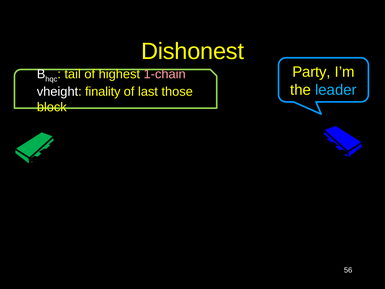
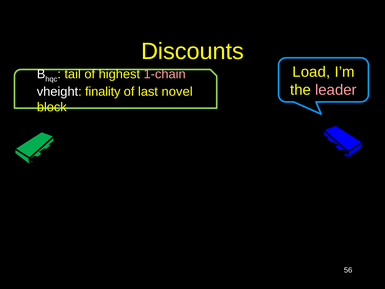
Dishonest: Dishonest -> Discounts (192, 51)
Party: Party -> Load (311, 72)
leader colour: light blue -> pink (336, 90)
those: those -> novel (177, 92)
